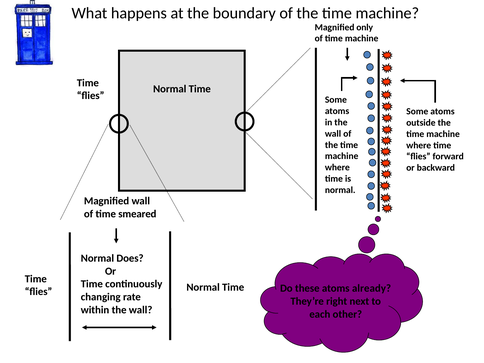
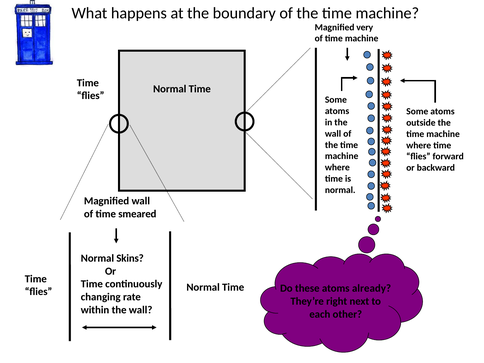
only: only -> very (365, 27)
Does: Does -> Skins (130, 258)
